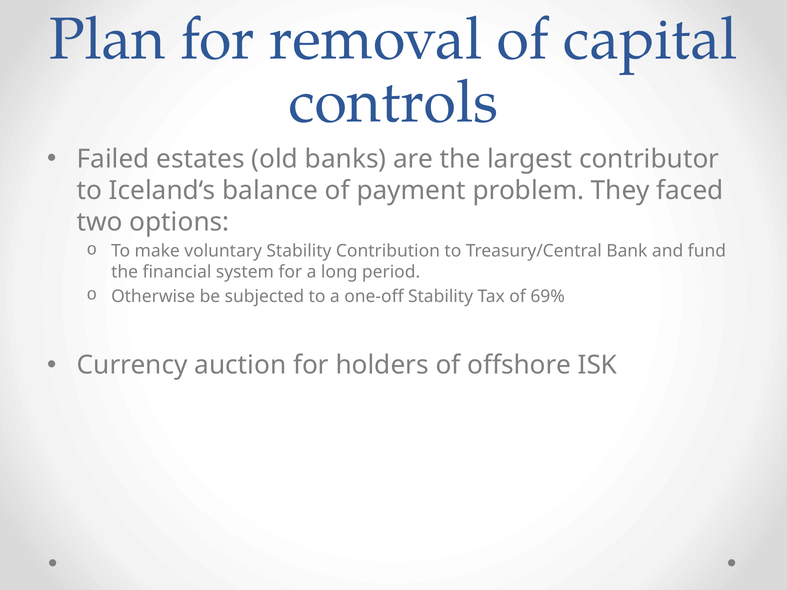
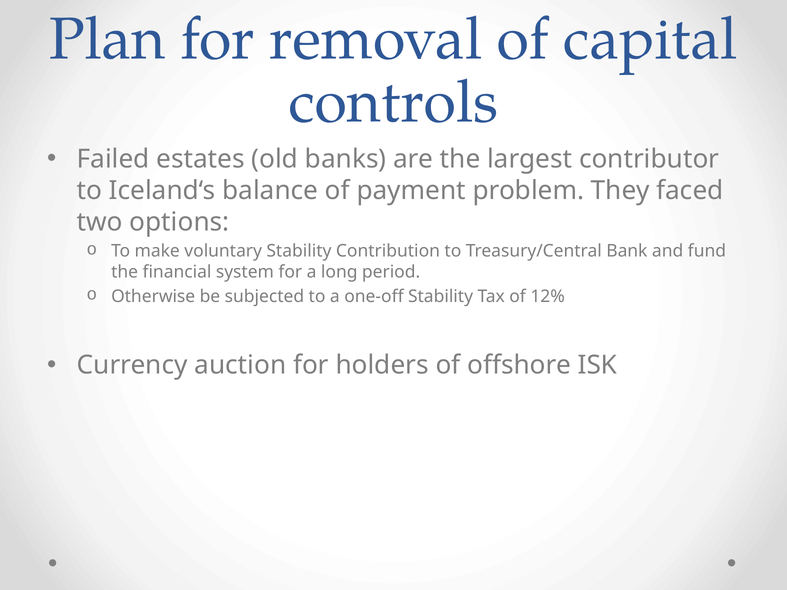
69%: 69% -> 12% (548, 297)
